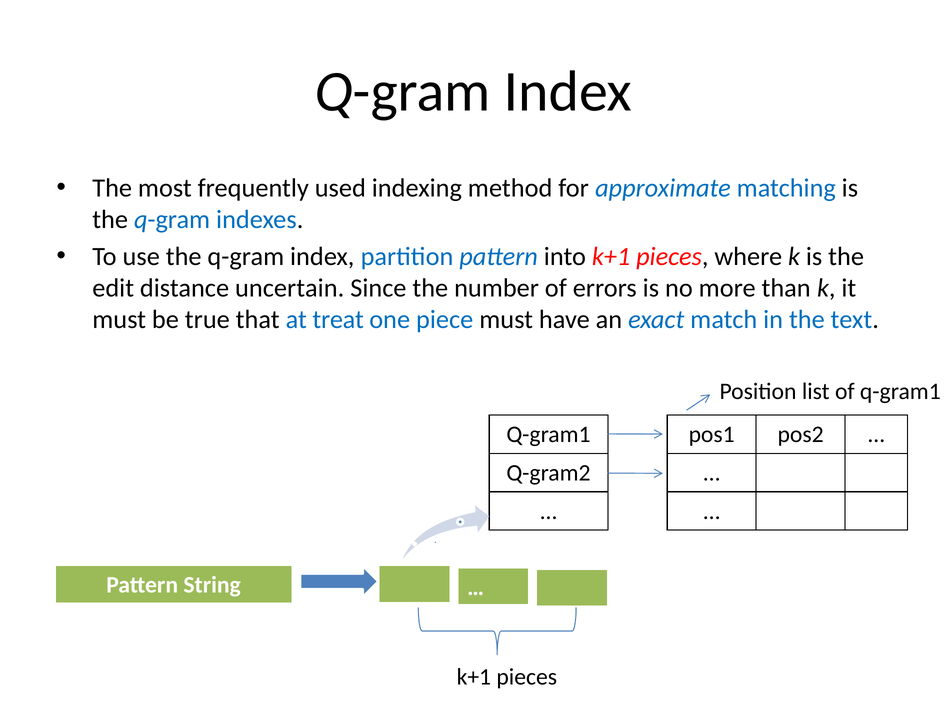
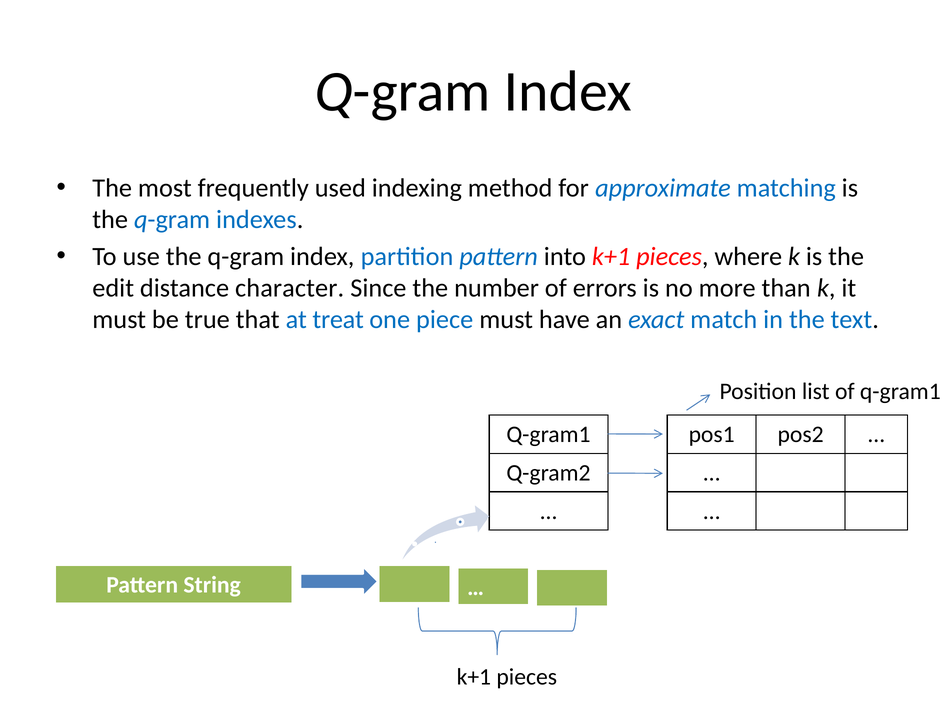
uncertain: uncertain -> character (290, 288)
